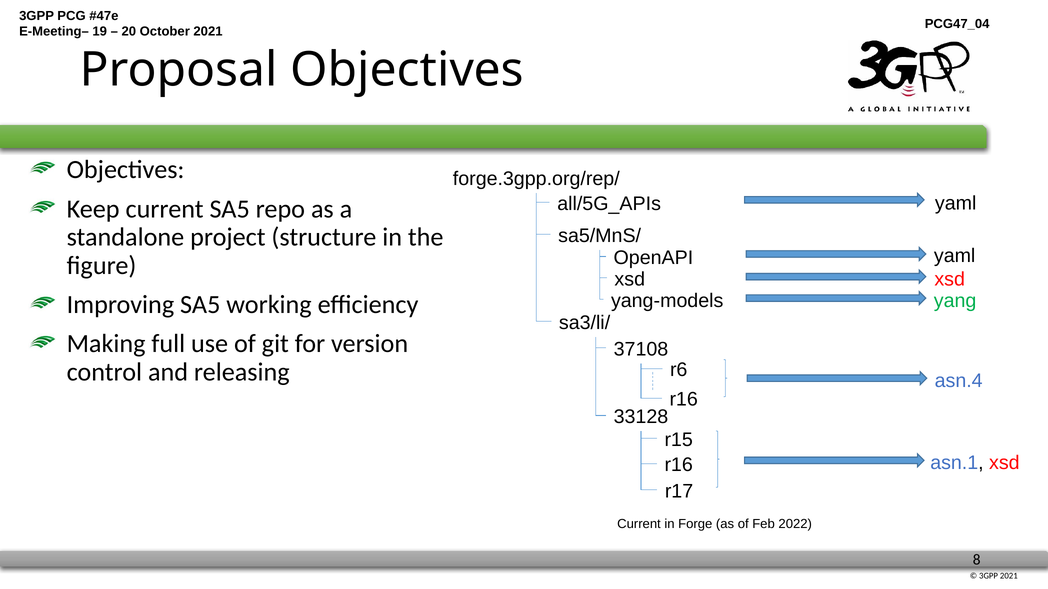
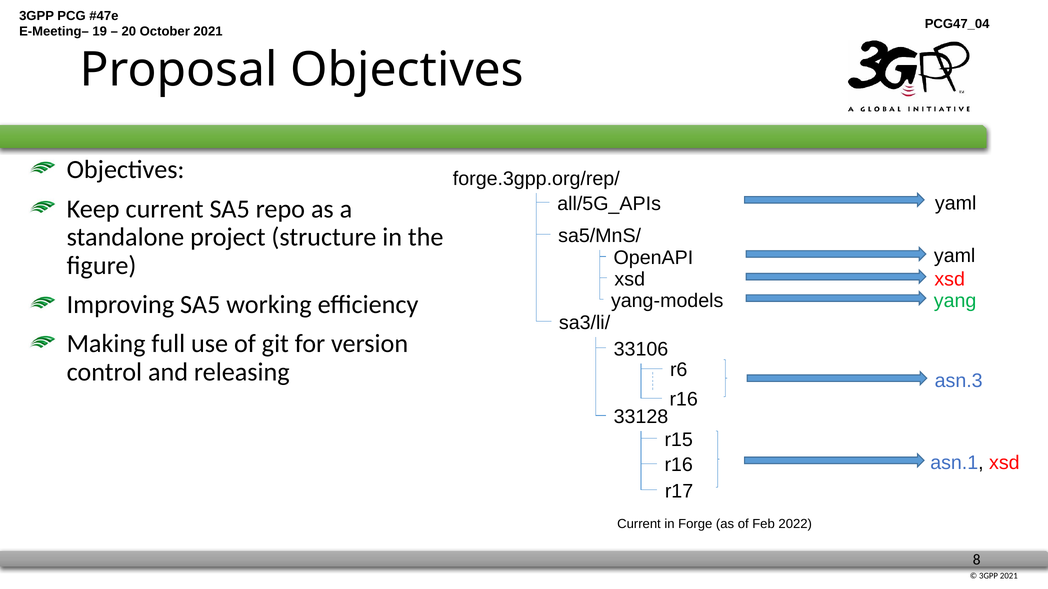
37108: 37108 -> 33106 (641, 349)
asn.4: asn.4 -> asn.3 (959, 381)
